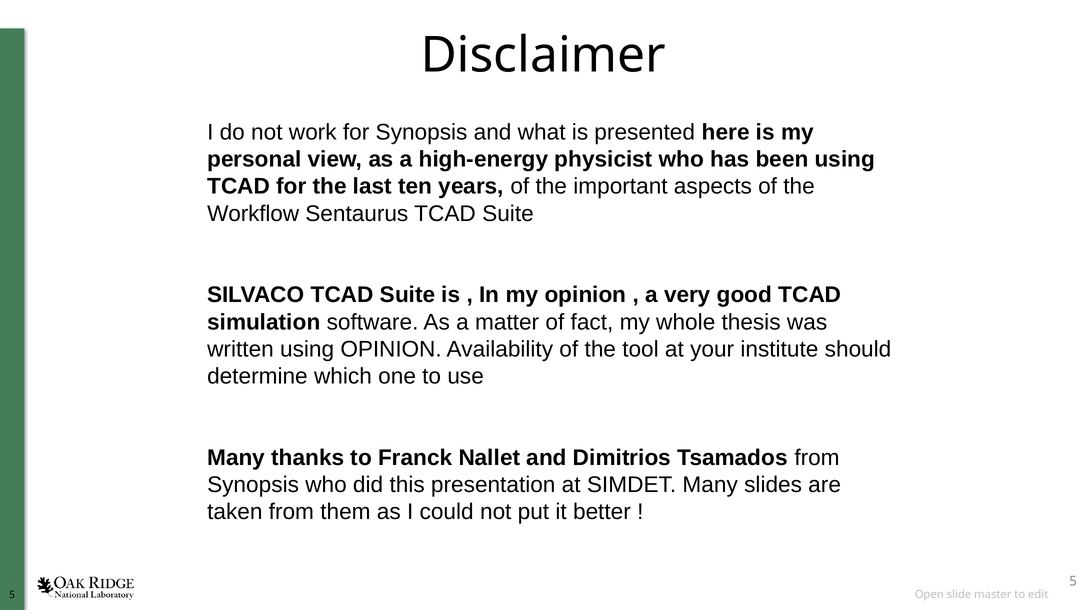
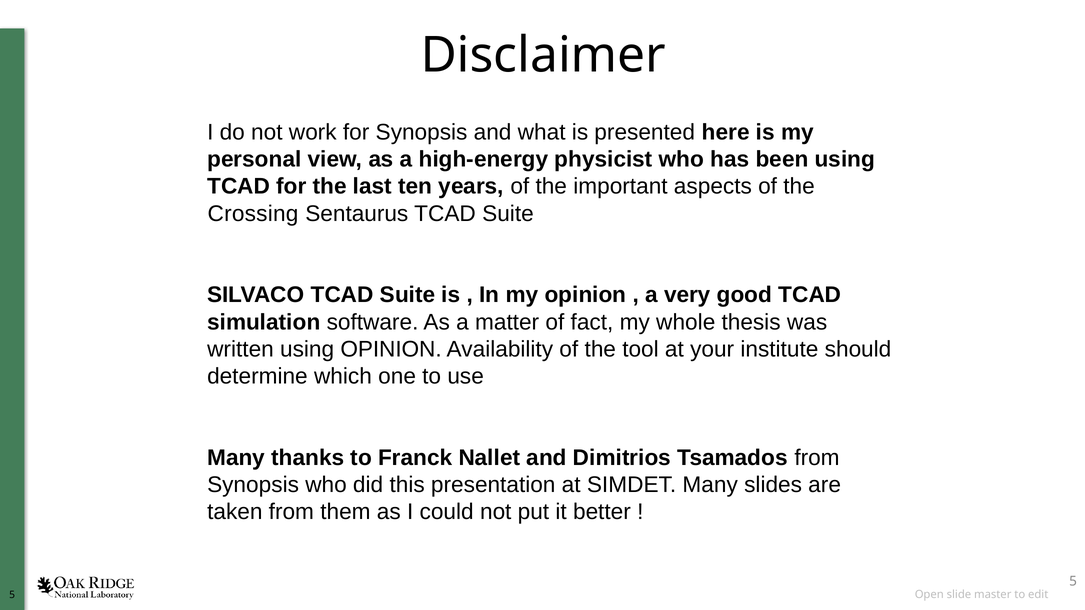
Workflow: Workflow -> Crossing (253, 214)
